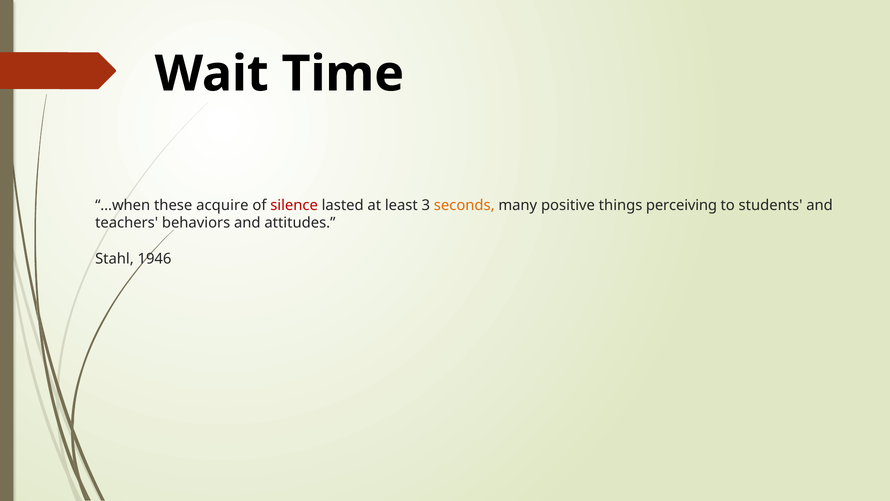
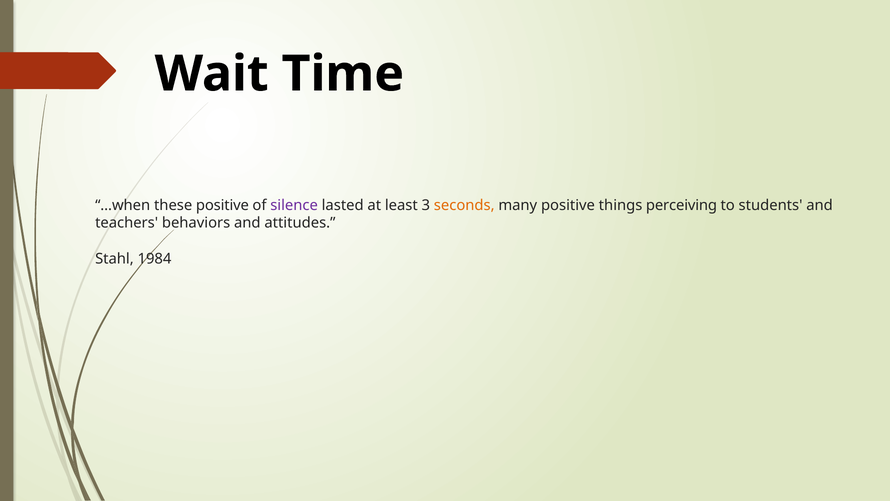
these acquire: acquire -> positive (222, 205)
silence colour: red -> purple (294, 205)
1946: 1946 -> 1984 (154, 259)
